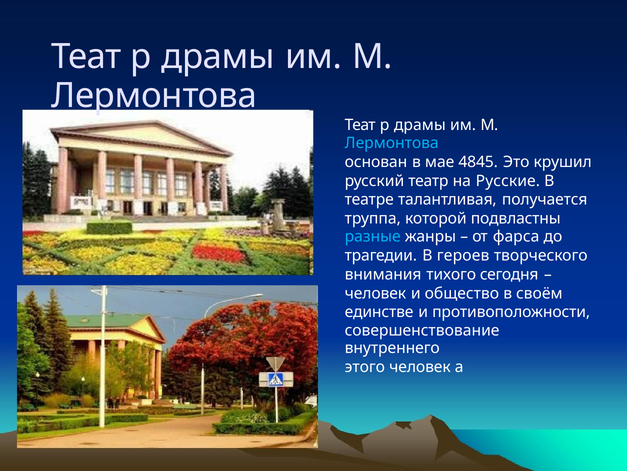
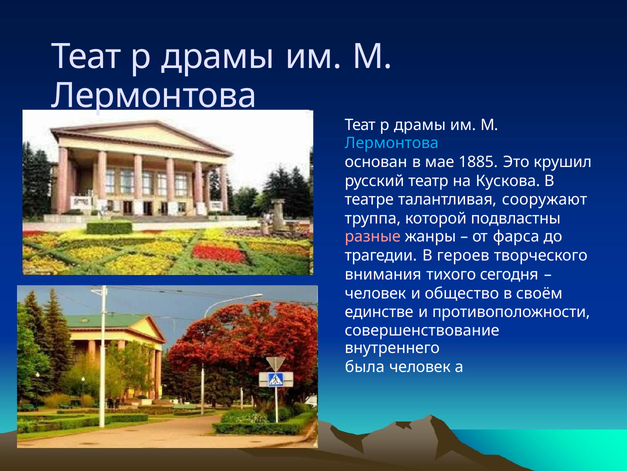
4845: 4845 -> 1885 (478, 162)
Русские: Русские -> Кускова (508, 181)
получается: получается -> сооружают (545, 199)
разные colour: light blue -> pink (373, 236)
этого: этого -> была (365, 367)
